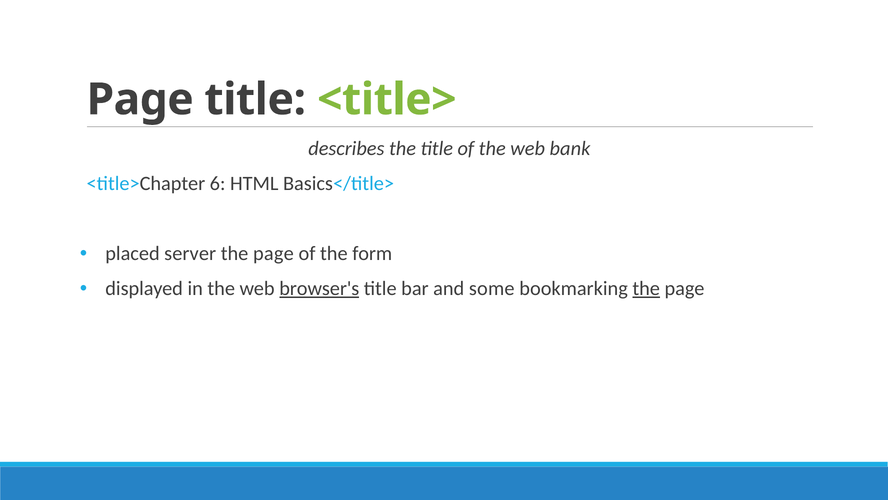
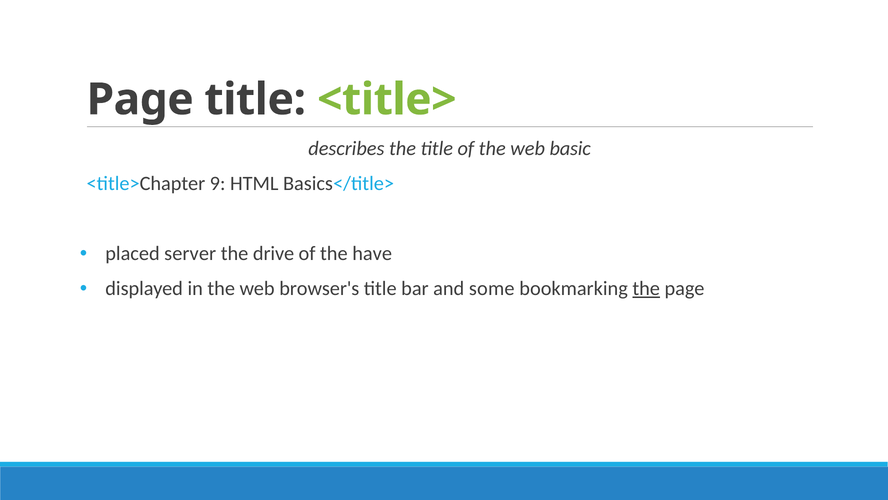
bank: bank -> basic (570, 149)
6: 6 -> 9 (218, 184)
page: page -> drive (274, 253)
form: form -> have (372, 253)
browser's underline: present -> none (319, 288)
